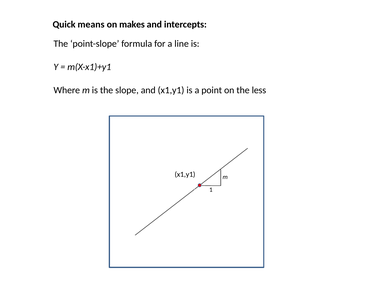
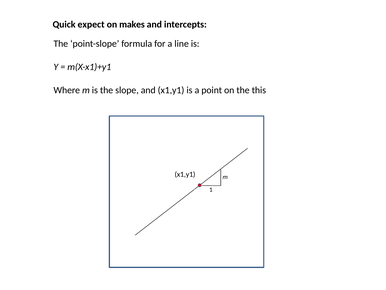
means: means -> expect (91, 24)
less: less -> this (259, 90)
